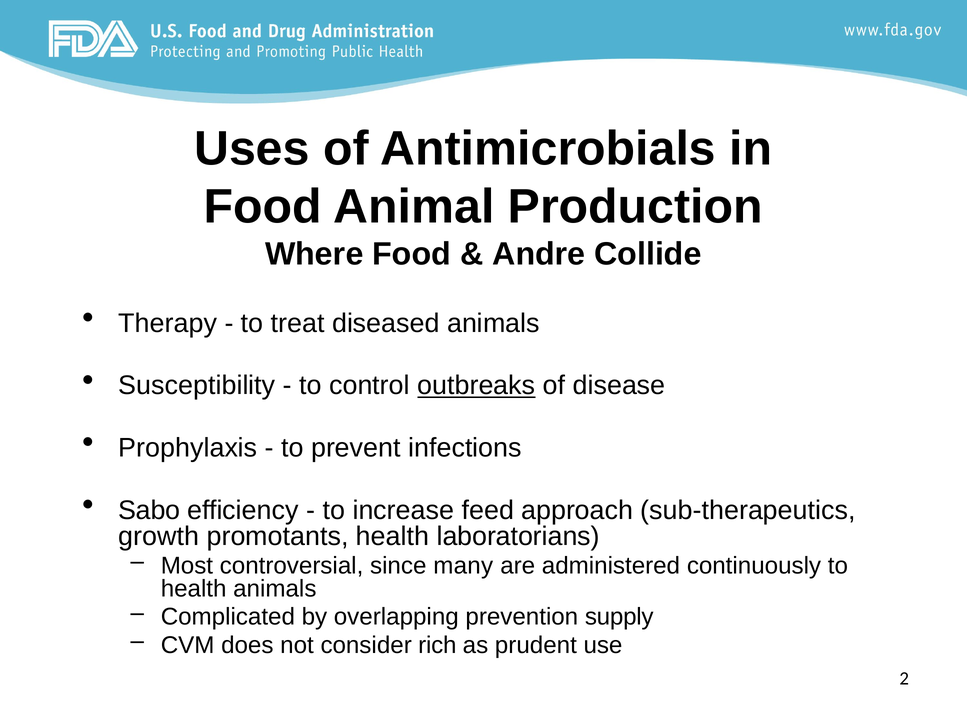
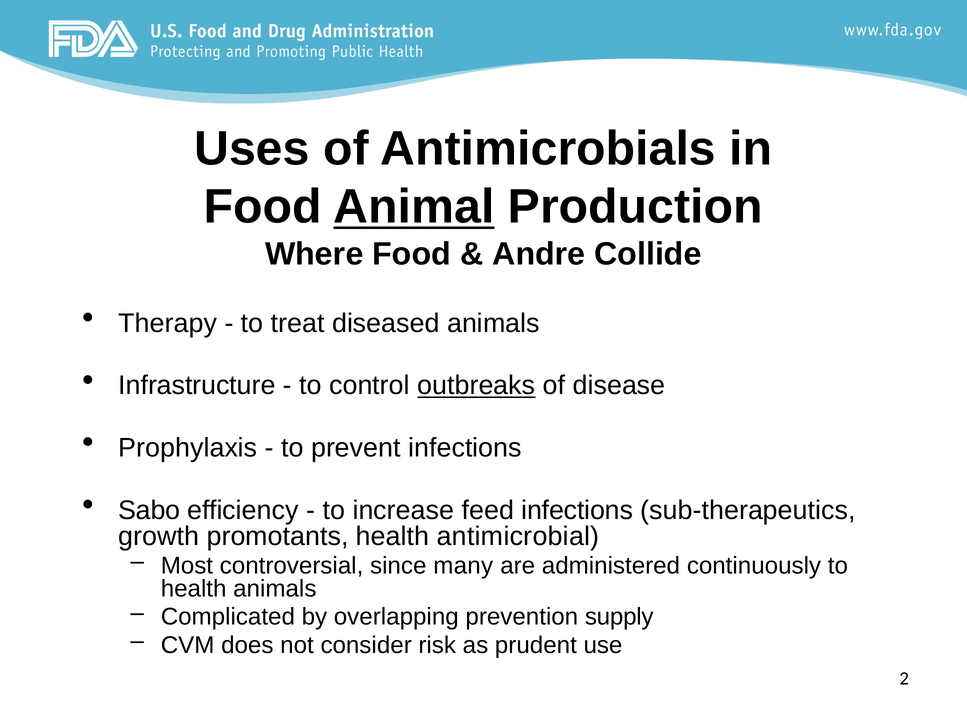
Animal underline: none -> present (414, 207)
Susceptibility: Susceptibility -> Infrastructure (197, 385)
feed approach: approach -> infections (577, 510)
laboratorians: laboratorians -> antimicrobial (518, 536)
rich: rich -> risk (437, 644)
